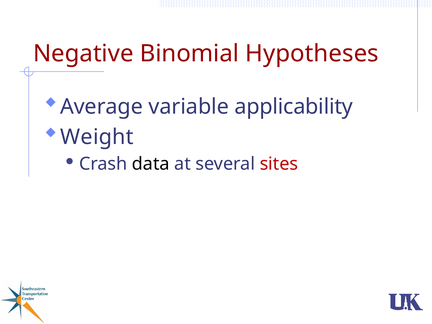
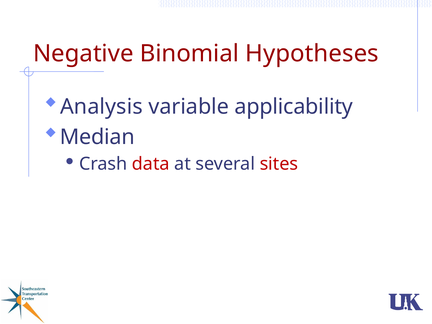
Average: Average -> Analysis (101, 107)
Weight: Weight -> Median (97, 137)
data colour: black -> red (151, 164)
